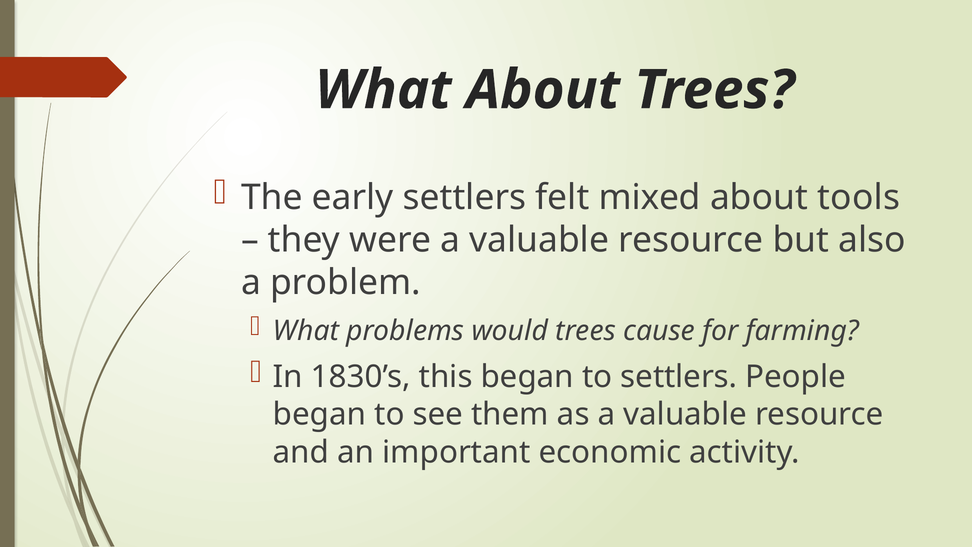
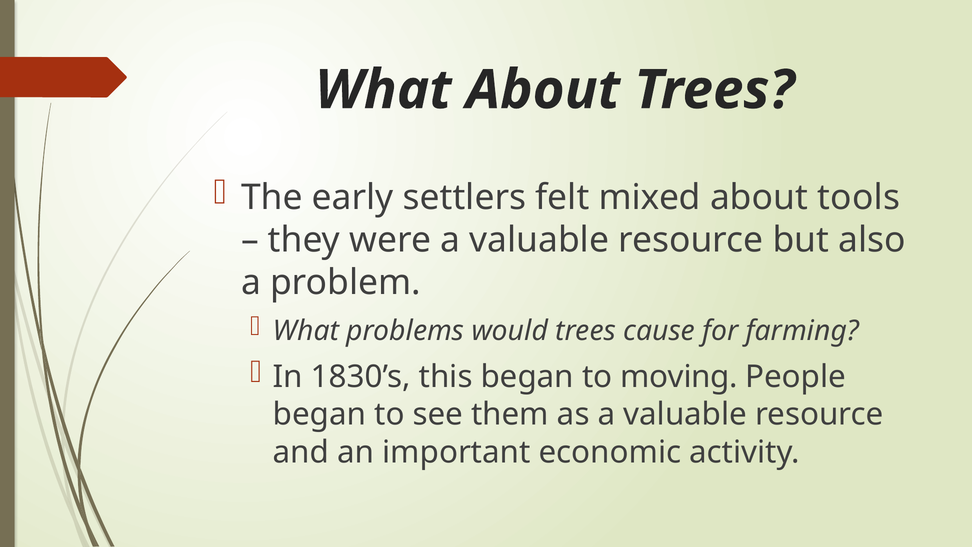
to settlers: settlers -> moving (679, 377)
